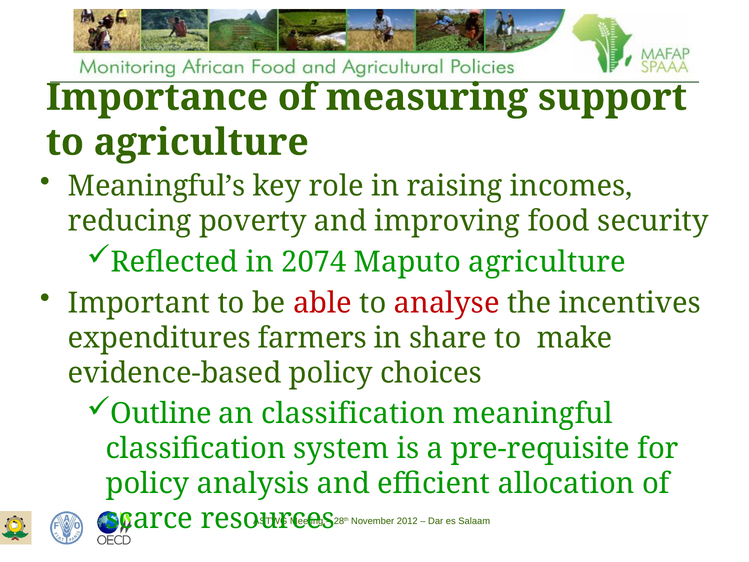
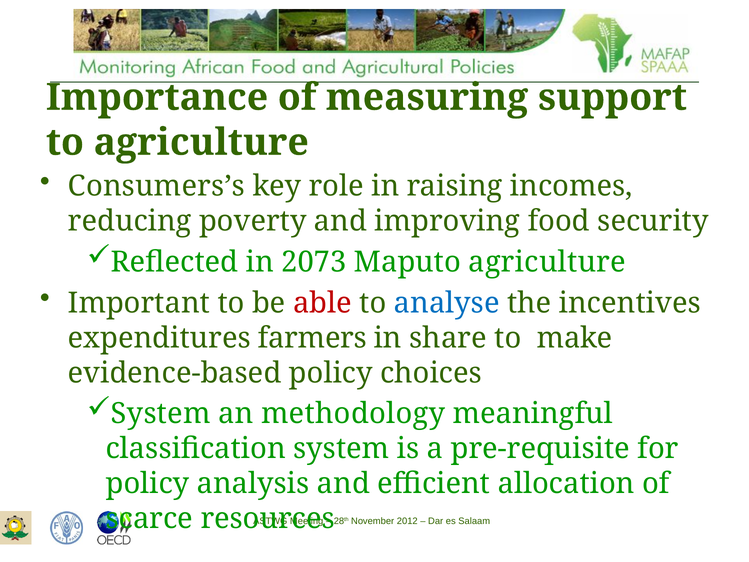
Meaningful’s: Meaningful’s -> Consumers’s (157, 186)
2074: 2074 -> 2073 (314, 262)
analyse colour: red -> blue (447, 303)
Outline: Outline -> System (161, 414)
an classification: classification -> methodology (353, 414)
